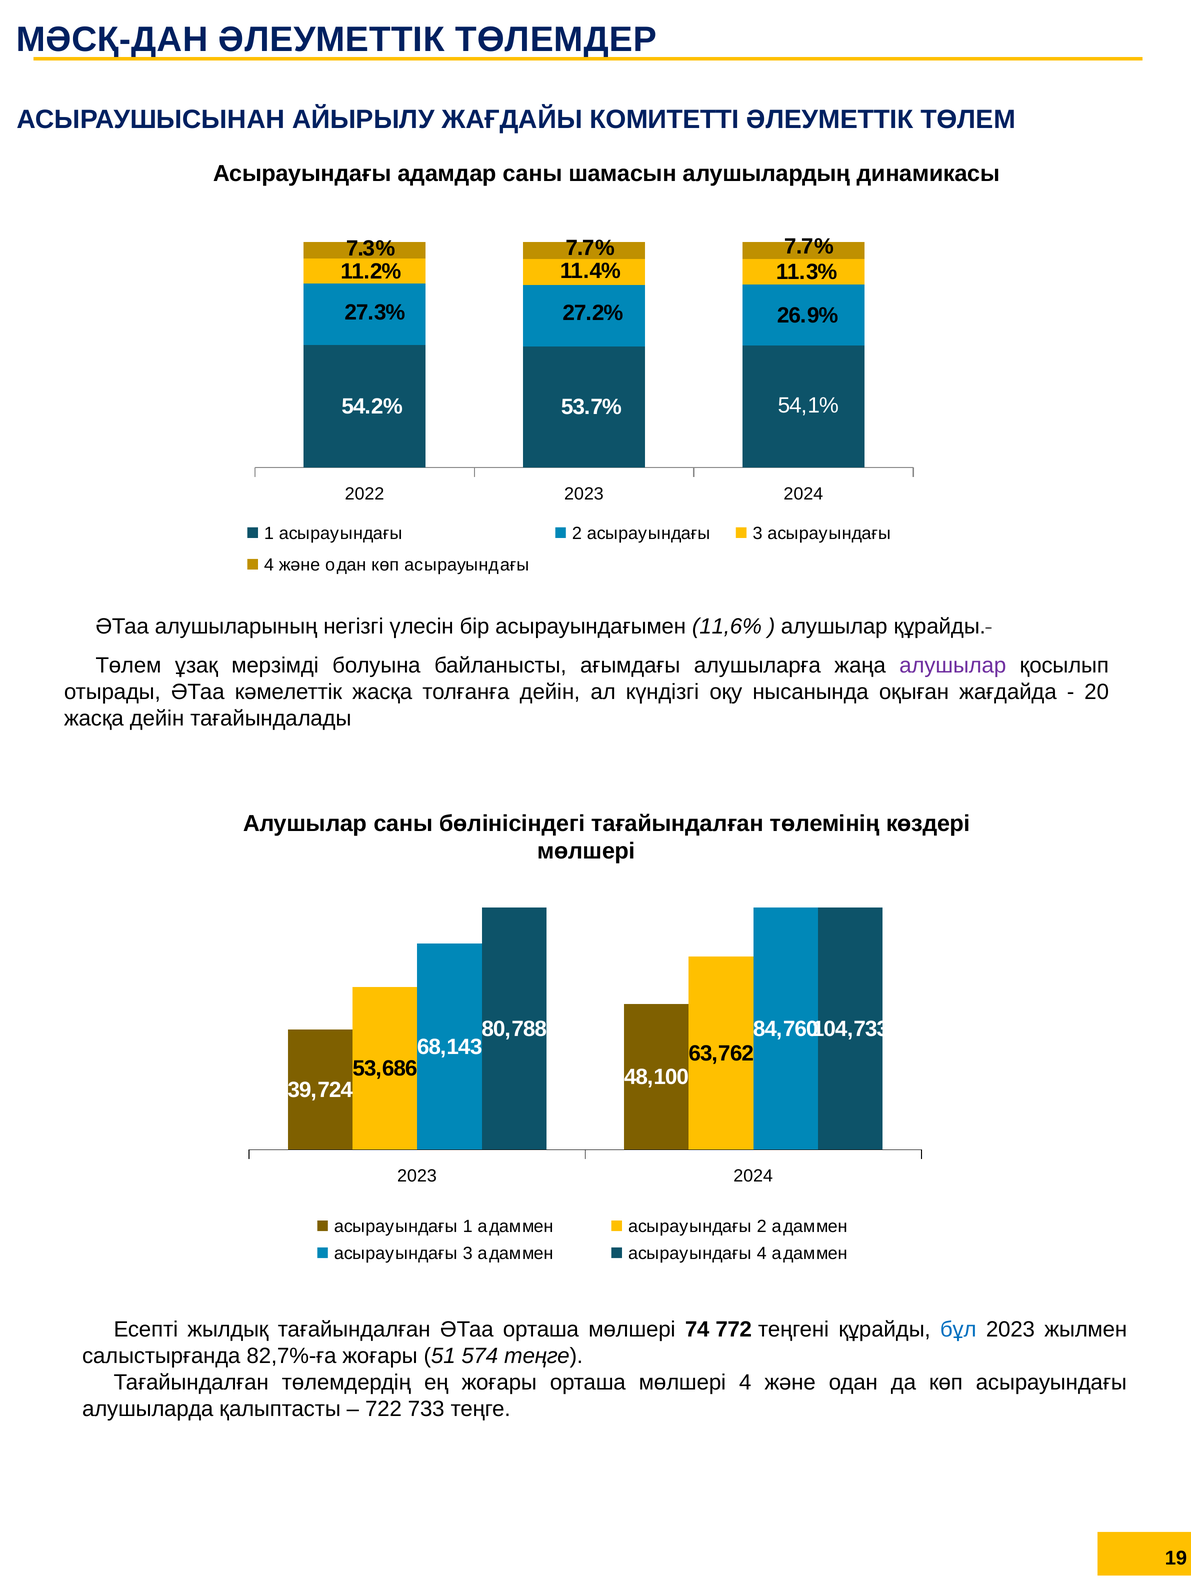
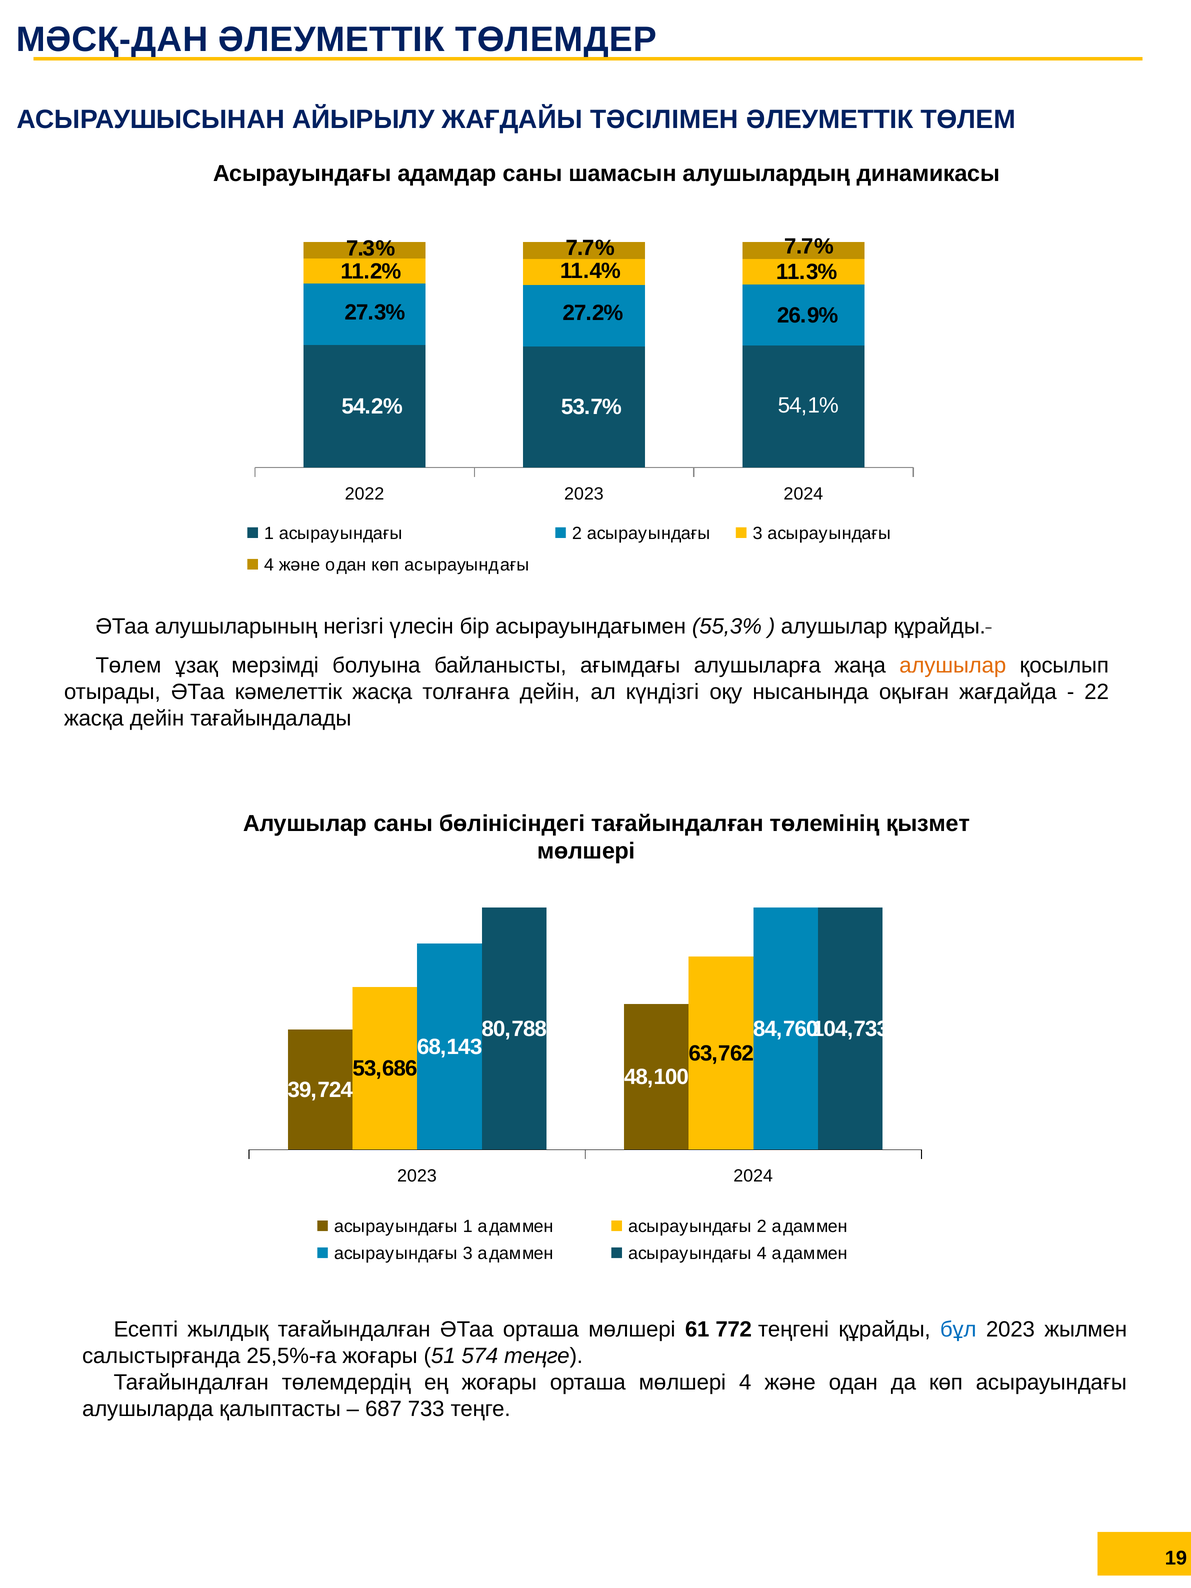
КОМИТЕТТІ: КОМИТЕТТІ -> ТӘСІЛІМЕН (664, 120)
11,6%: 11,6% -> 55,3% (727, 627)
алушылар colour: purple -> orange (953, 665)
20: 20 -> 22 (1097, 692)
көздері: көздері -> қызмет (928, 824)
74: 74 -> 61 (697, 1329)
82,7%-ға: 82,7%-ға -> 25,5%-ға (292, 1356)
722: 722 -> 687 (383, 1409)
